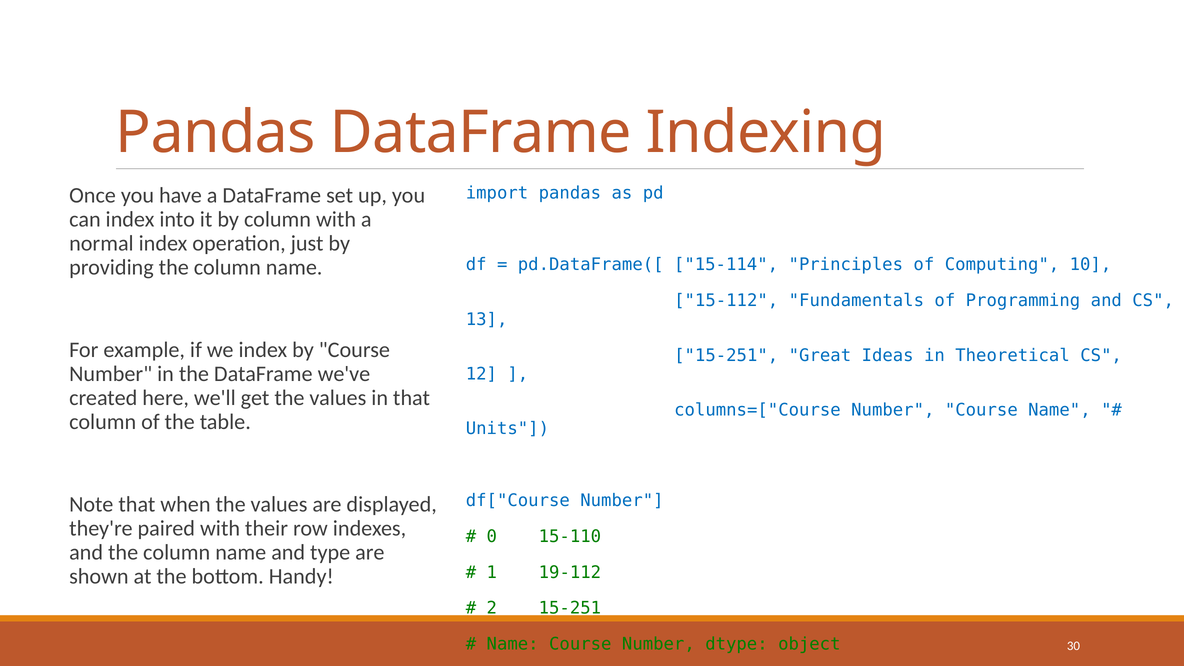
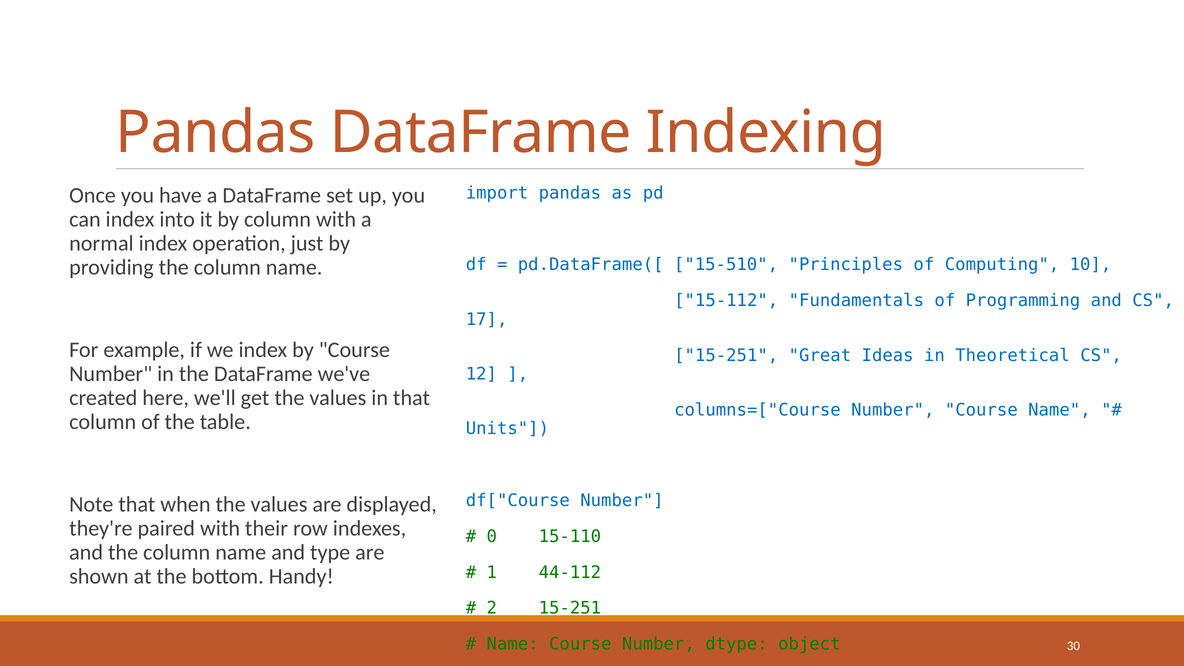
15-114: 15-114 -> 15-510 (726, 265)
13: 13 -> 17 (487, 319)
19-112: 19-112 -> 44-112 (570, 572)
